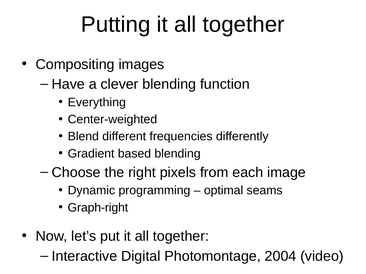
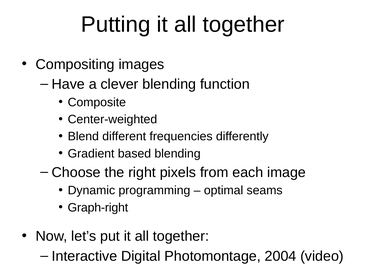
Everything: Everything -> Composite (97, 103)
